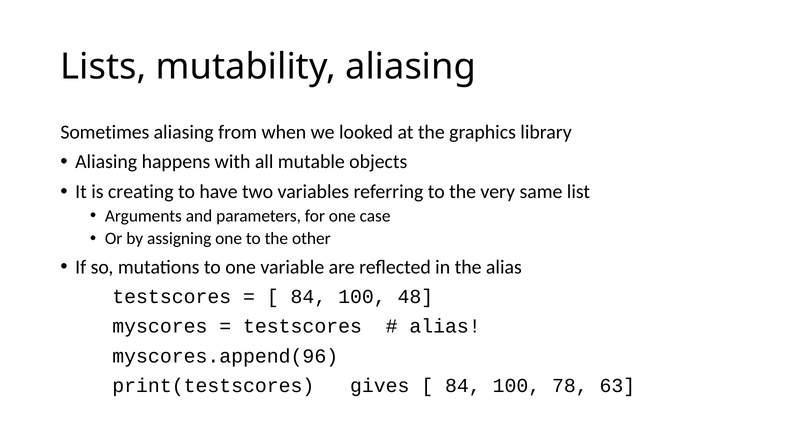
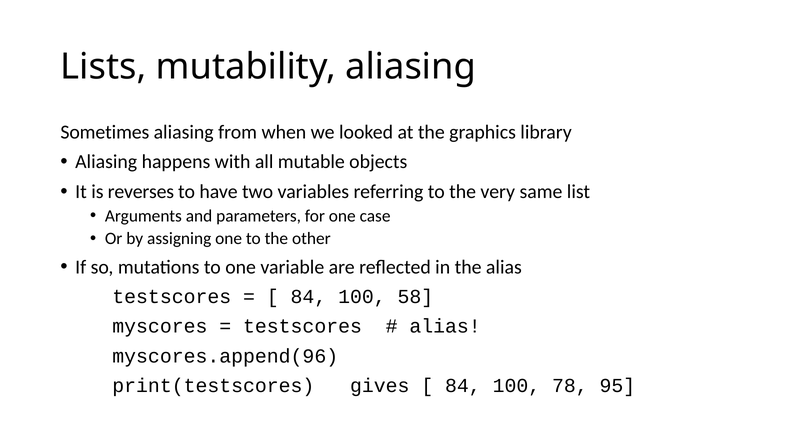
creating: creating -> reverses (141, 191)
48: 48 -> 58 (415, 296)
63: 63 -> 95 (617, 385)
